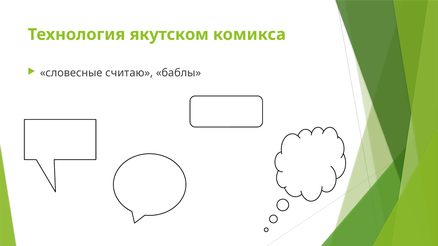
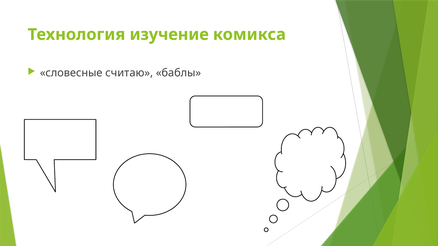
якутском: якутском -> изучение (169, 35)
